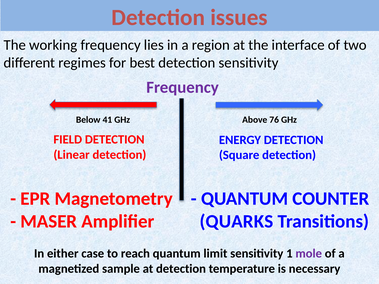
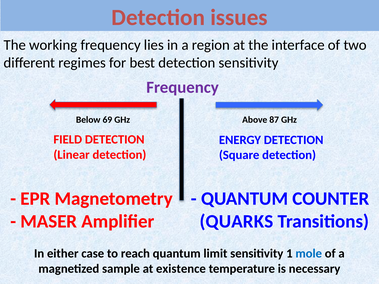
41: 41 -> 69 (107, 120)
76: 76 -> 87 (274, 120)
mole colour: purple -> blue (309, 254)
at detection: detection -> existence (181, 269)
